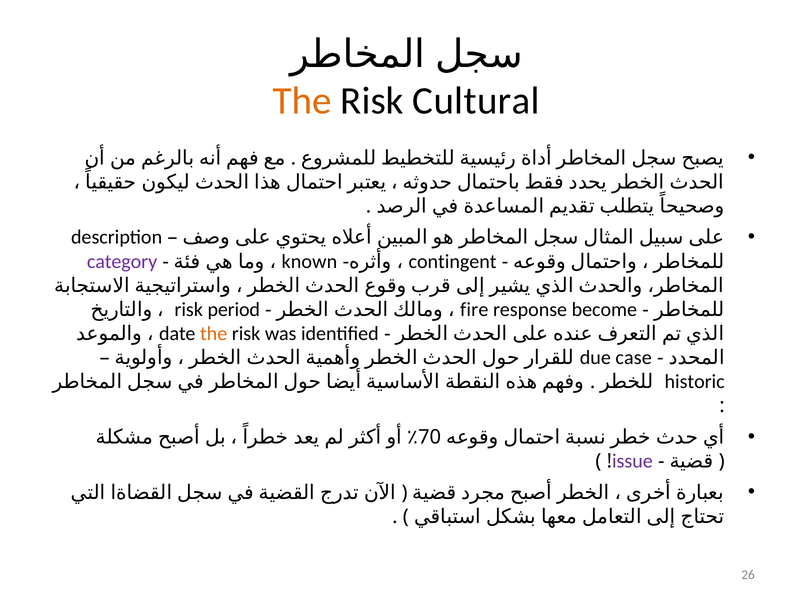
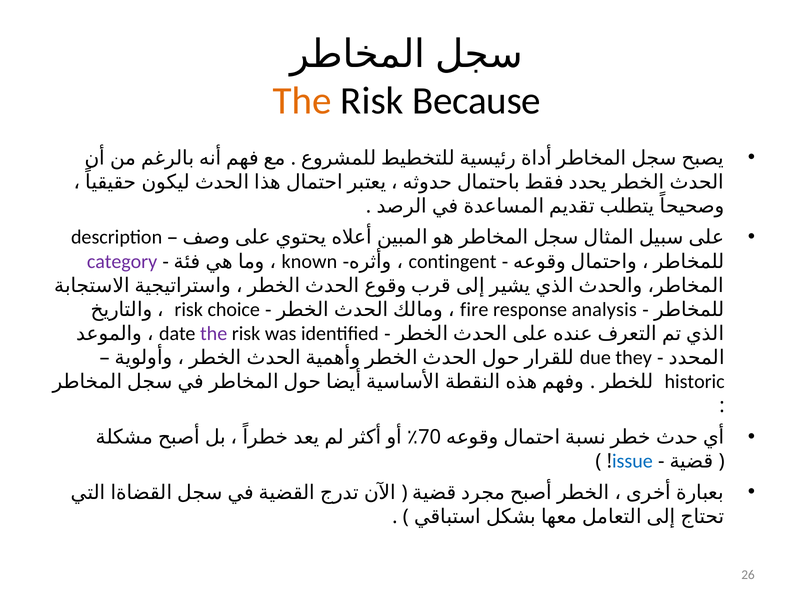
Cultural: Cultural -> Because (477, 101)
period: period -> choice (234, 310)
become: become -> analysis (604, 310)
the colour: orange -> purple (214, 334)
case: case -> they (634, 358)
issue colour: purple -> blue (632, 461)
